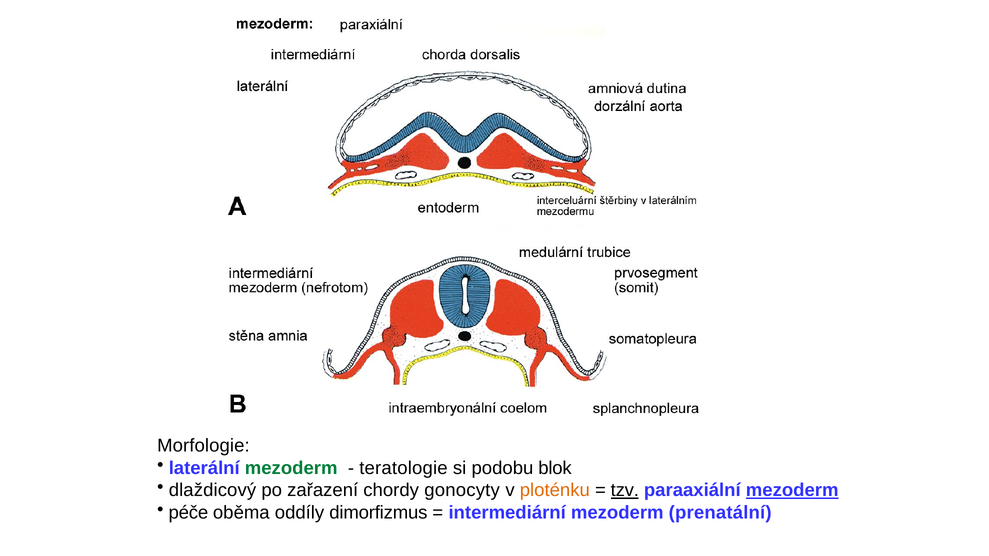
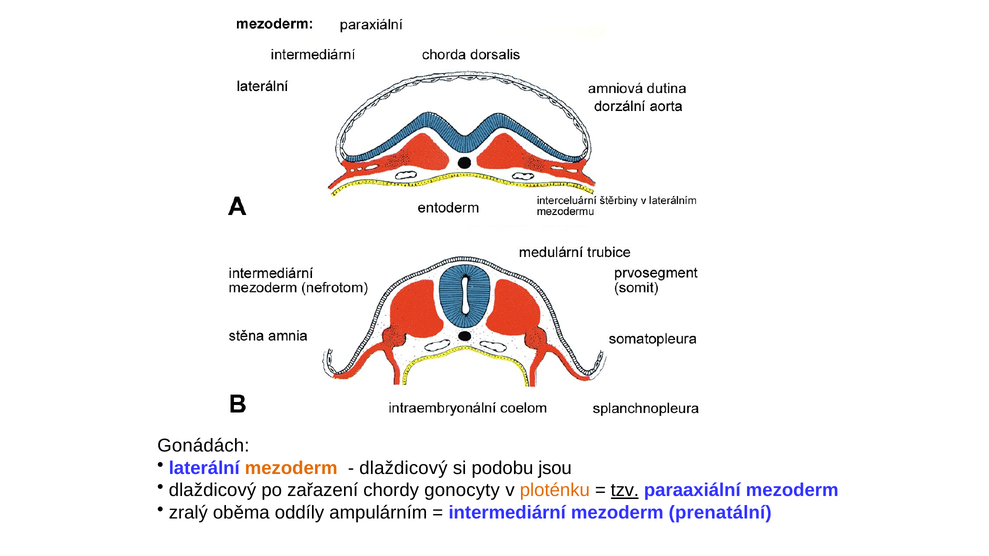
Morfologie: Morfologie -> Gonádách (203, 446)
mezoderm colour: green -> orange (291, 468)
teratologie: teratologie -> dlaždicový (403, 468)
blok: blok -> jsou (555, 468)
mezoderm underline: present -> none (792, 491)
péče: péče -> zralý (188, 513)
dimorfizmus: dimorfizmus -> ampulárním (378, 513)
